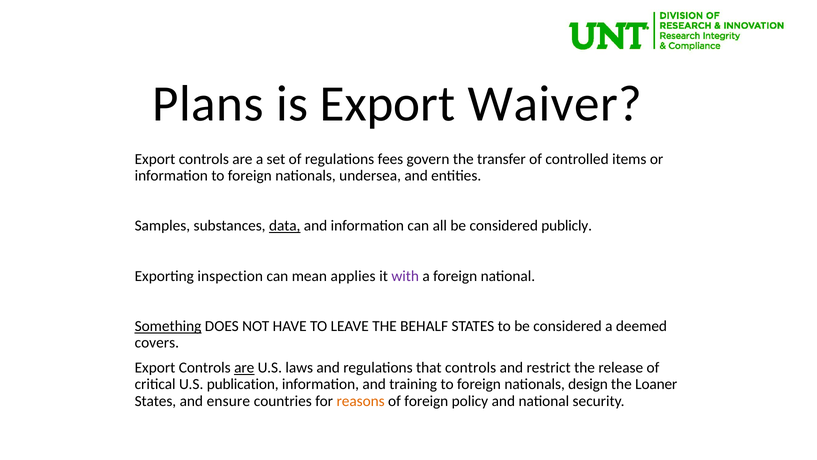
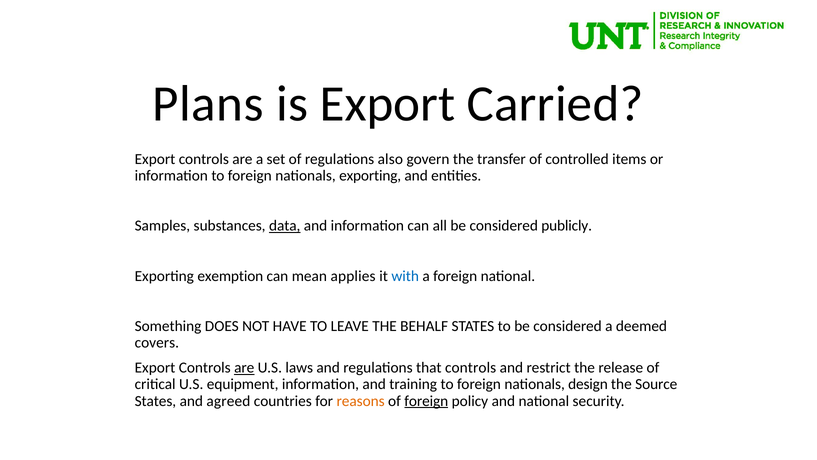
Waiver: Waiver -> Carried (555, 104)
fees: fees -> also (390, 159)
nationals undersea: undersea -> exporting (370, 176)
inspection: inspection -> exemption (230, 276)
with colour: purple -> blue (405, 276)
Something underline: present -> none (168, 326)
publication: publication -> equipment (243, 384)
Loaner: Loaner -> Source (656, 384)
ensure: ensure -> agreed (228, 401)
foreign underline: none -> present (426, 401)
